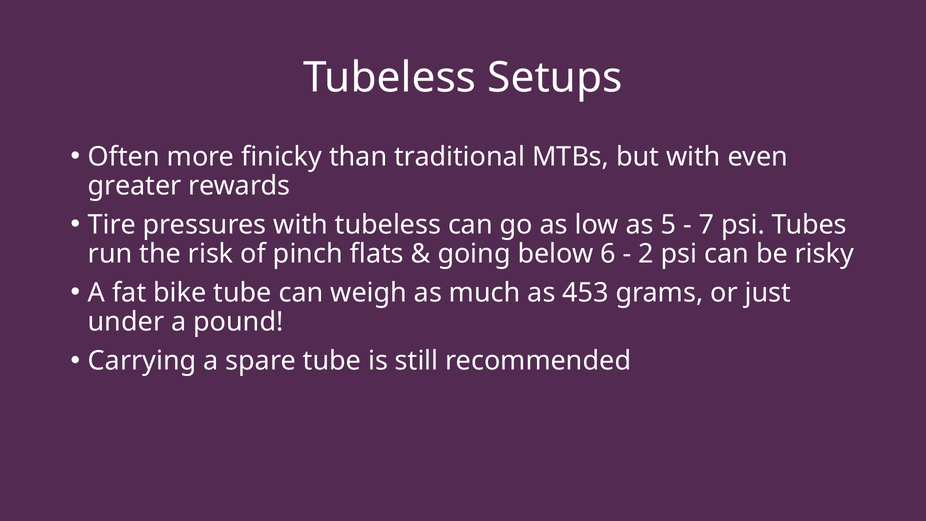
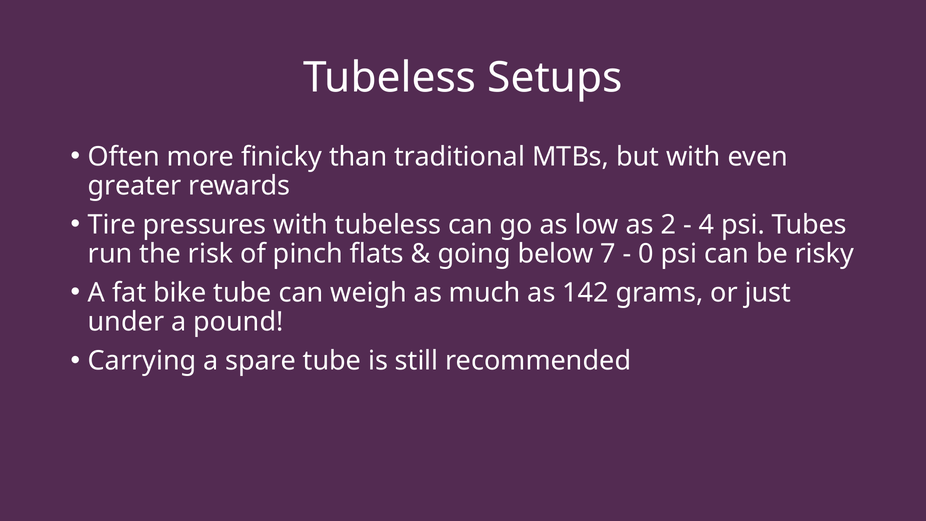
5: 5 -> 2 (668, 225)
7: 7 -> 4 (707, 225)
6: 6 -> 7 (608, 254)
2: 2 -> 0 (646, 254)
453: 453 -> 142 (586, 293)
